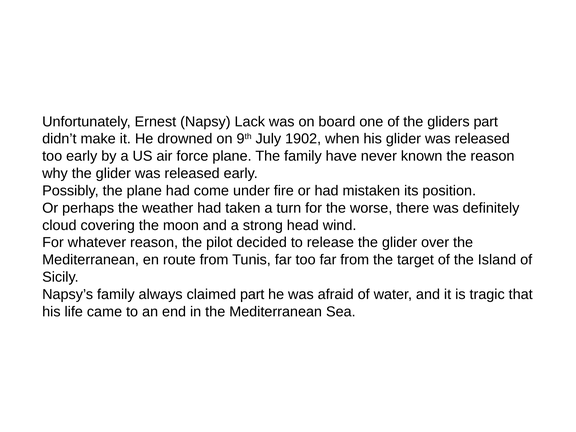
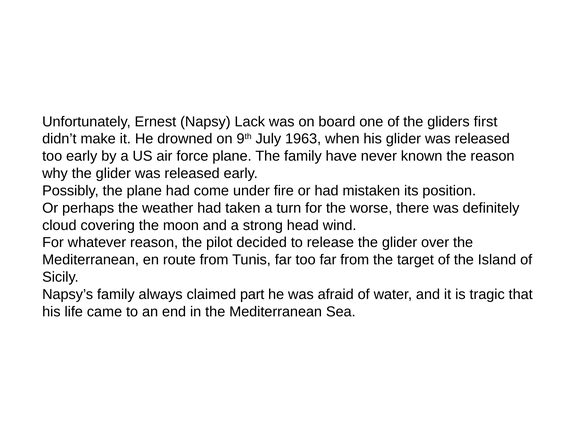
gliders part: part -> first (486, 122)
1902: 1902 -> 1963 (303, 139)
